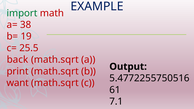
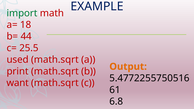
38: 38 -> 18 (26, 25)
19: 19 -> 44 (26, 36)
back: back -> used (18, 60)
Output colour: black -> orange (128, 67)
7.1: 7.1 -> 6.8 (116, 102)
